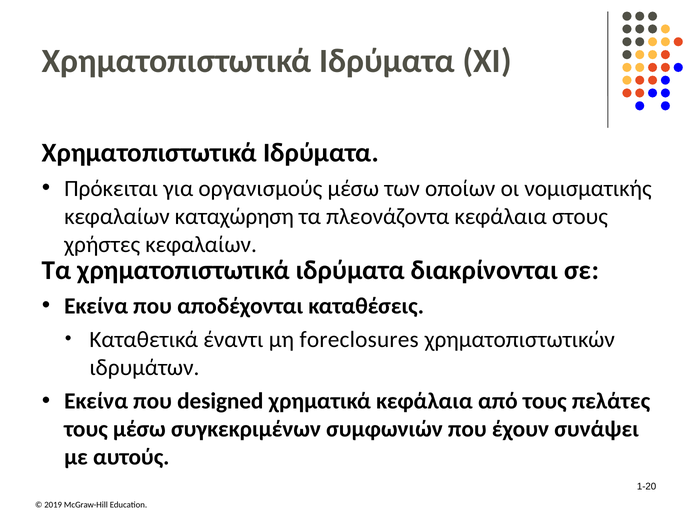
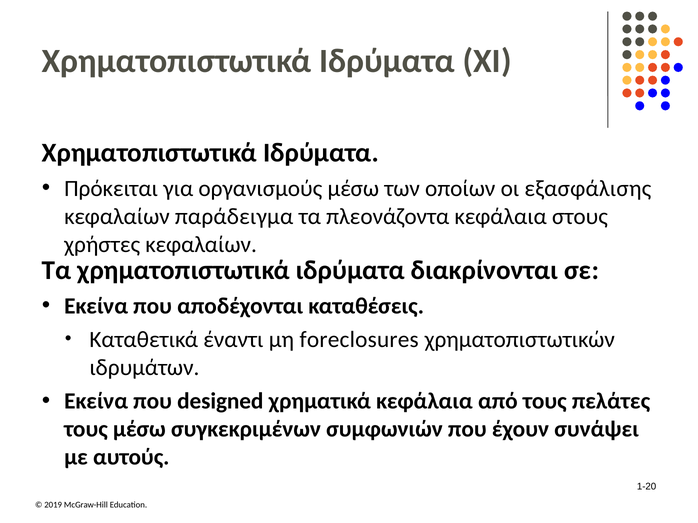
νομισματικής: νομισματικής -> εξασφάλισης (588, 189)
καταχώρηση: καταχώρηση -> παράδειγμα (234, 217)
